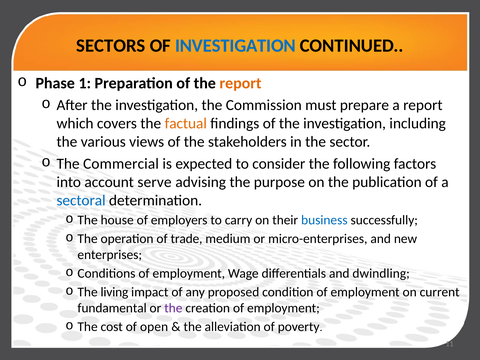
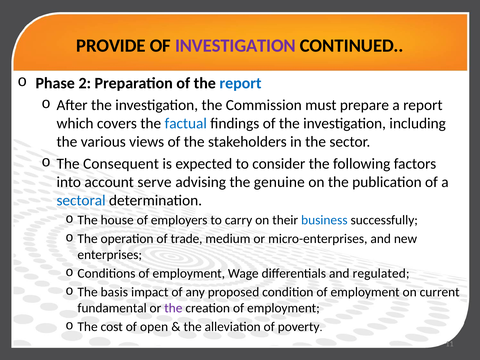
SECTORS: SECTORS -> PROVIDE (111, 46)
INVESTIGATION colour: blue -> purple (235, 46)
1: 1 -> 2 (85, 83)
report colour: orange -> blue (240, 83)
factual colour: orange -> blue (186, 124)
Commercial: Commercial -> Consequent (121, 164)
purpose: purpose -> genuine (279, 182)
dwindling: dwindling -> regulated (381, 273)
living: living -> basis (114, 292)
